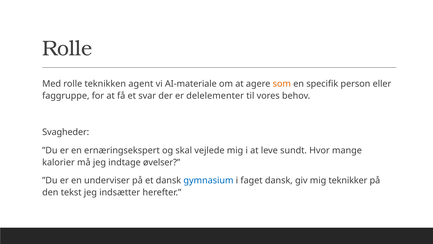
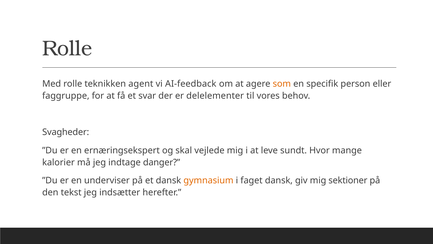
AI-materiale: AI-materiale -> AI-feedback (191, 84)
øvelser: øvelser -> danger (162, 162)
gymnasium colour: blue -> orange (208, 180)
teknikker: teknikker -> sektioner (348, 180)
